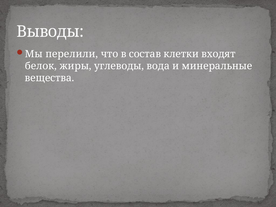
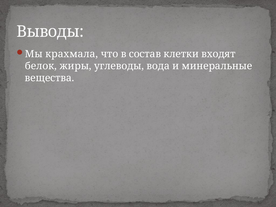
перелили: перелили -> крахмала (72, 54)
